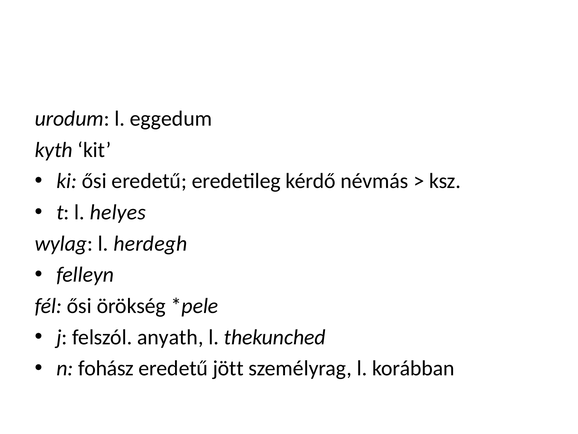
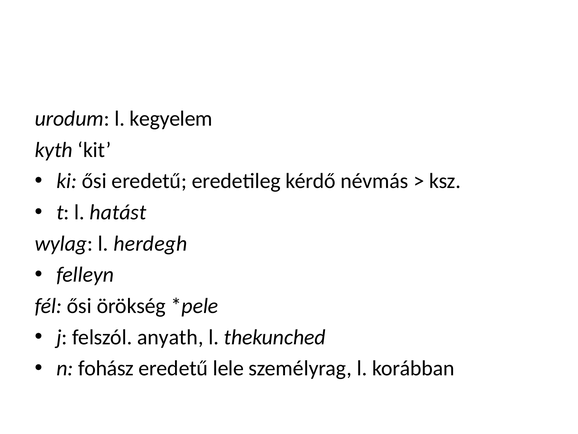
eggedum: eggedum -> kegyelem (171, 119)
helyes: helyes -> hatást (118, 212)
jött: jött -> lele (228, 368)
